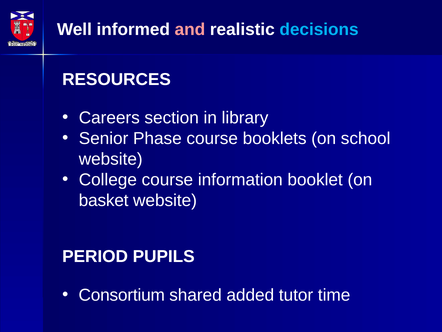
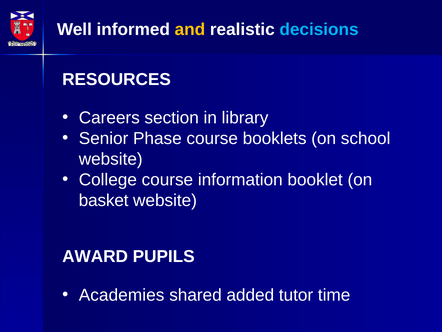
and colour: pink -> yellow (190, 29)
PERIOD: PERIOD -> AWARD (95, 256)
Consortium: Consortium -> Academies (122, 295)
